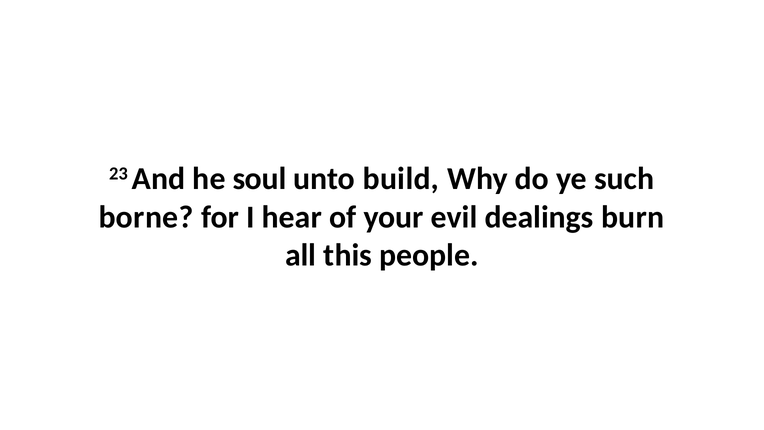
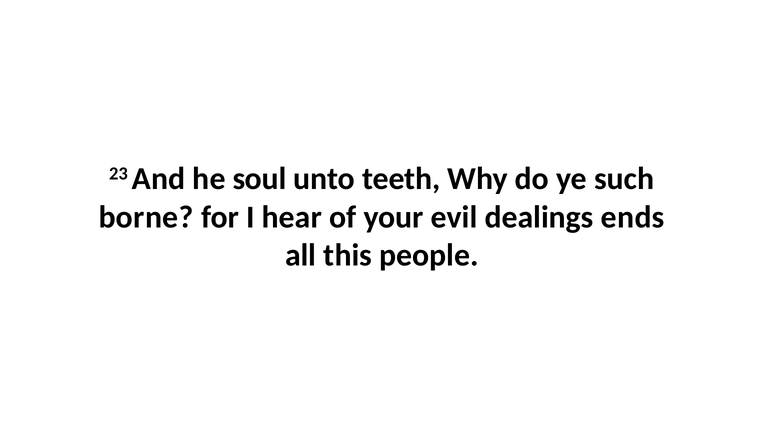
build: build -> teeth (401, 179)
burn: burn -> ends (633, 217)
